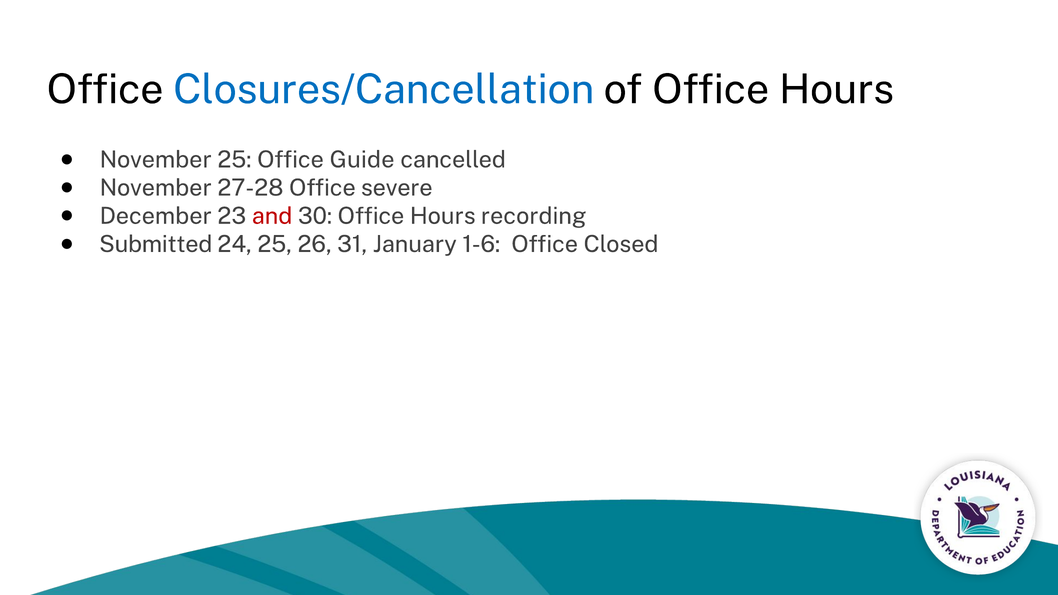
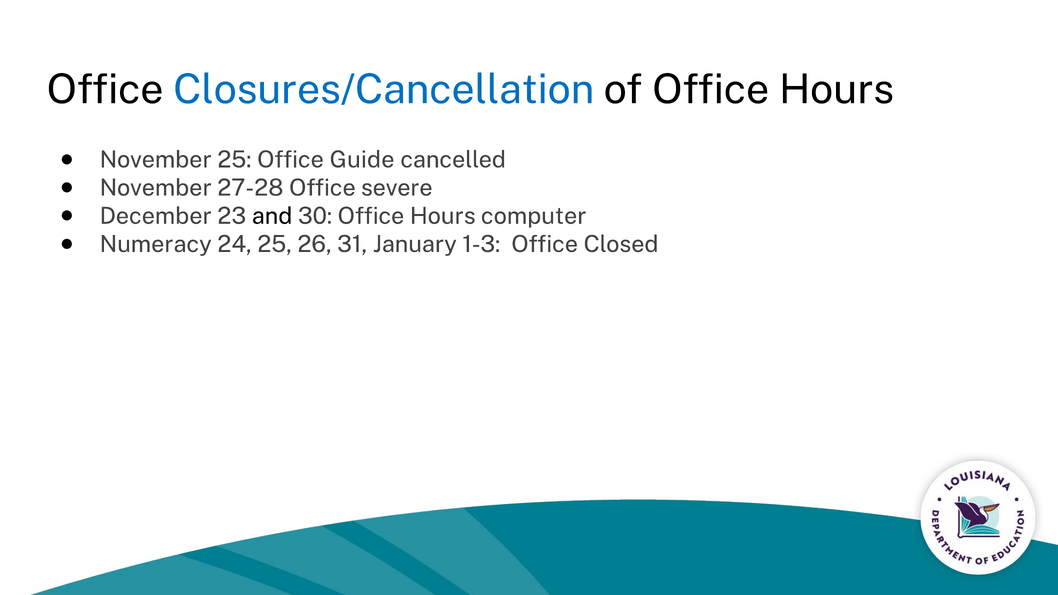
and colour: red -> black (272, 216)
recording: recording -> computer (534, 216)
Submitted: Submitted -> Numeracy (156, 244)
1-6: 1-6 -> 1-3 (481, 244)
